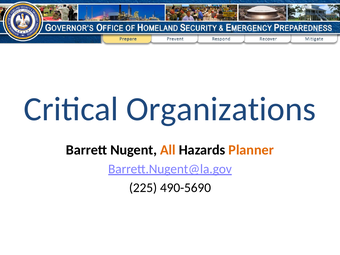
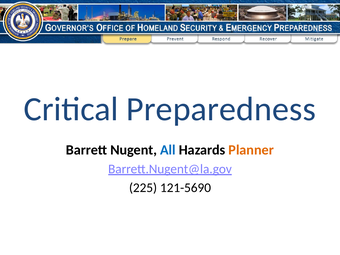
Organizations: Organizations -> Preparedness (221, 109)
All colour: orange -> blue (168, 150)
490-5690: 490-5690 -> 121-5690 (186, 188)
